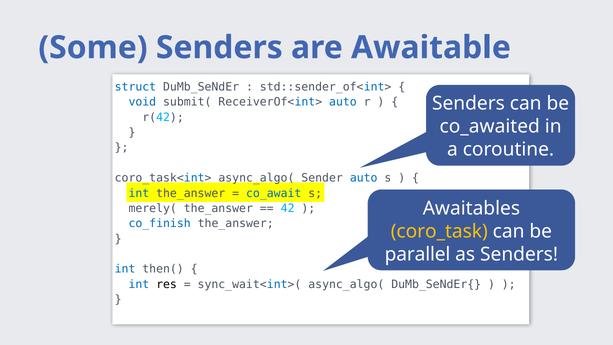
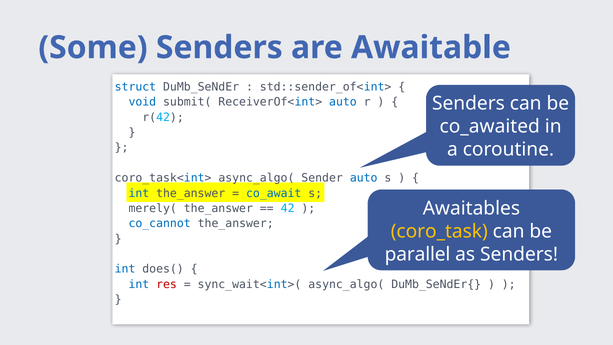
co_finish: co_finish -> co_cannot (160, 223)
then(: then( -> does( (163, 269)
res colour: black -> red (167, 284)
